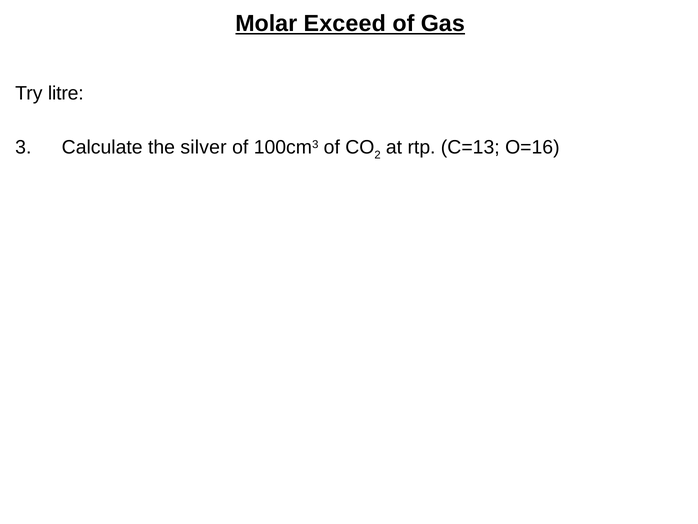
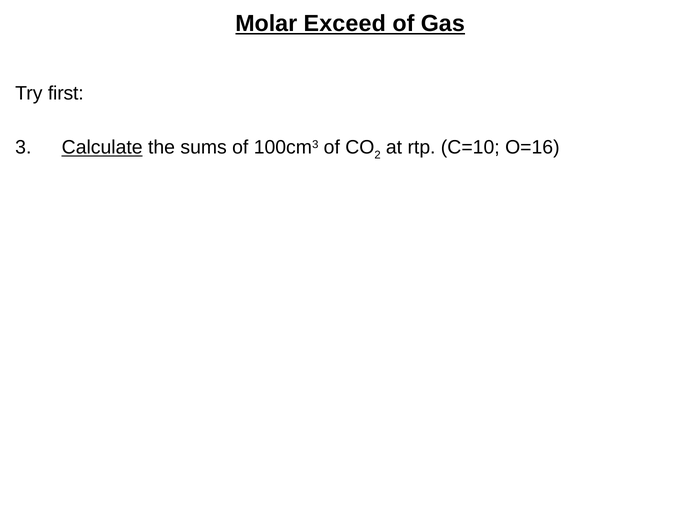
litre: litre -> first (66, 93)
Calculate underline: none -> present (102, 147)
silver: silver -> sums (204, 147)
C=13: C=13 -> C=10 (470, 147)
